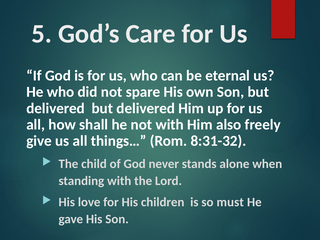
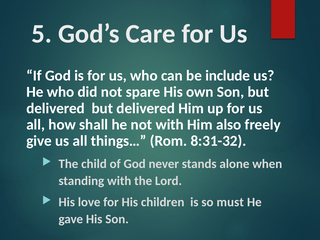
eternal: eternal -> include (228, 76)
